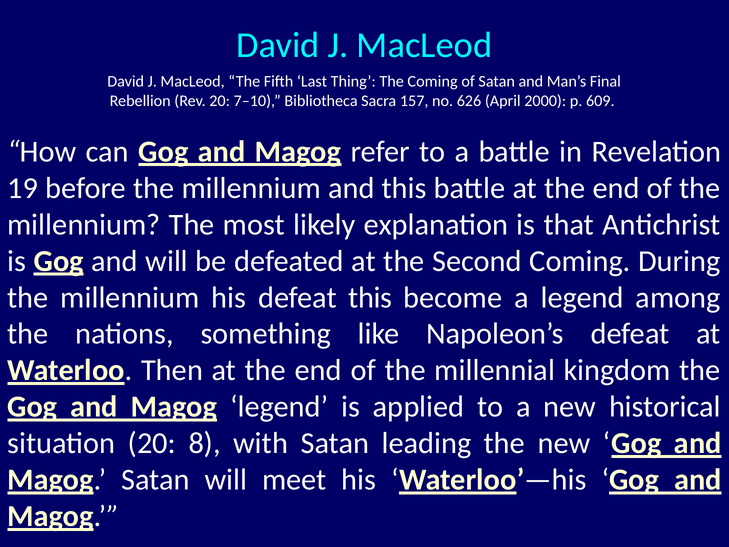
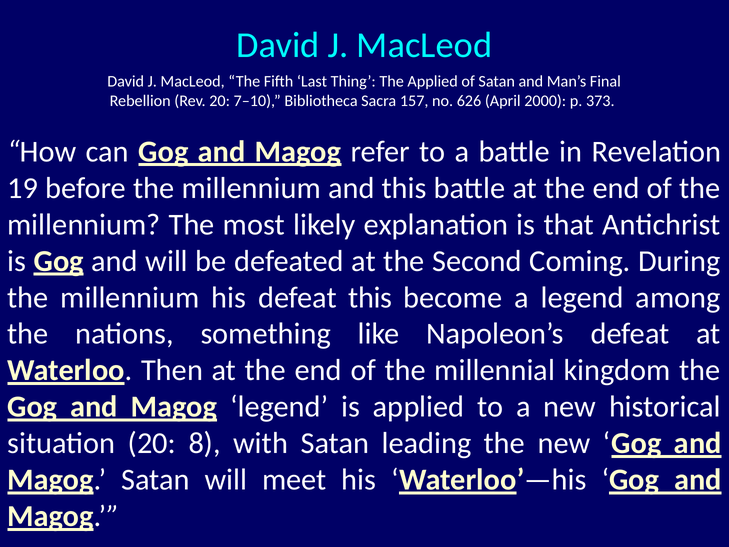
The Coming: Coming -> Applied (433, 82)
609: 609 -> 373 (600, 101)
